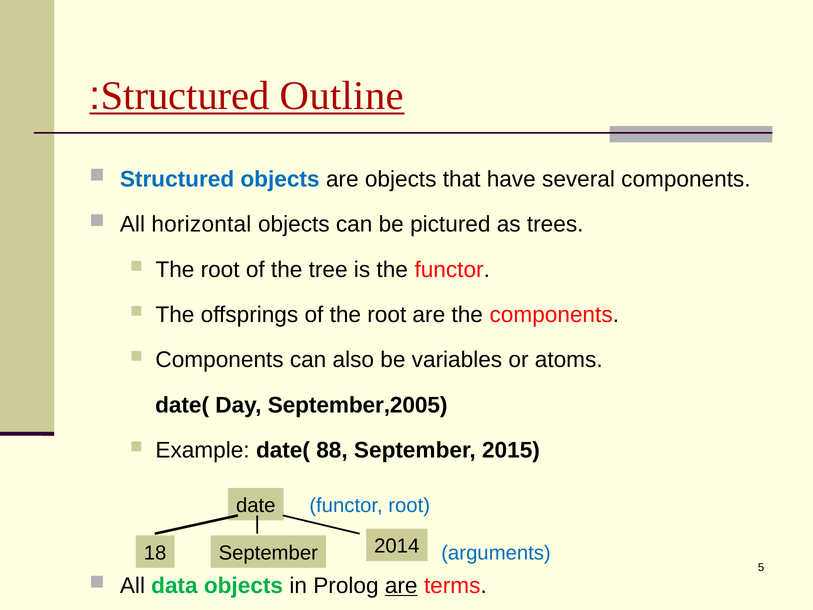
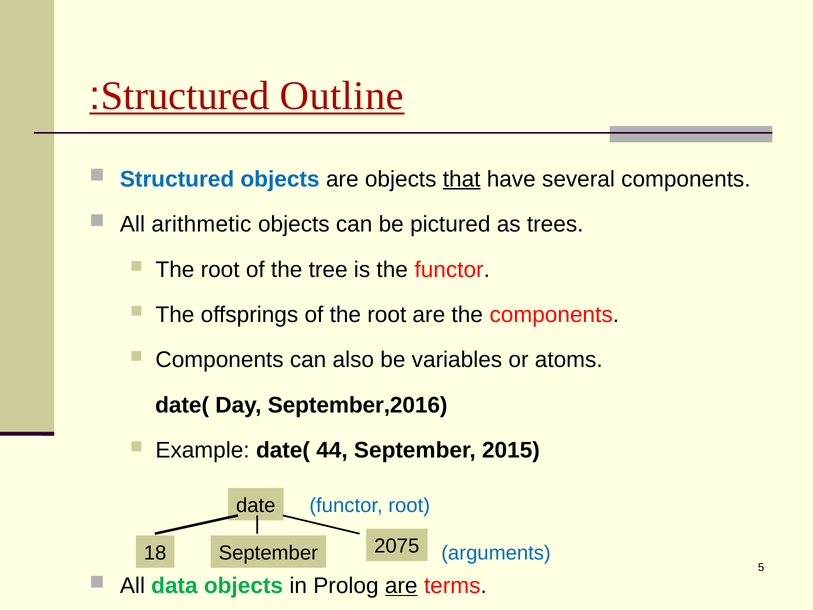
that underline: none -> present (462, 179)
horizontal: horizontal -> arithmetic (201, 224)
September,2005: September,2005 -> September,2016 (358, 405)
88: 88 -> 44 (332, 450)
2014: 2014 -> 2075 (397, 546)
